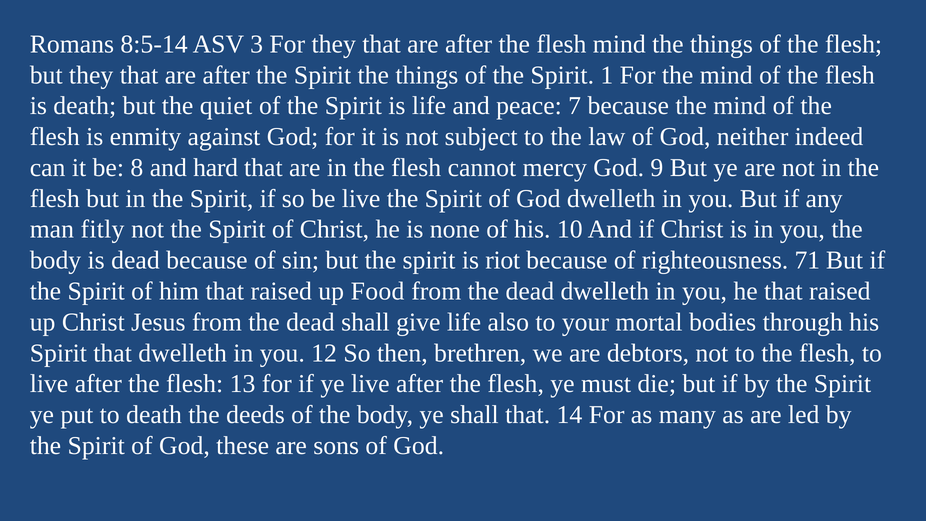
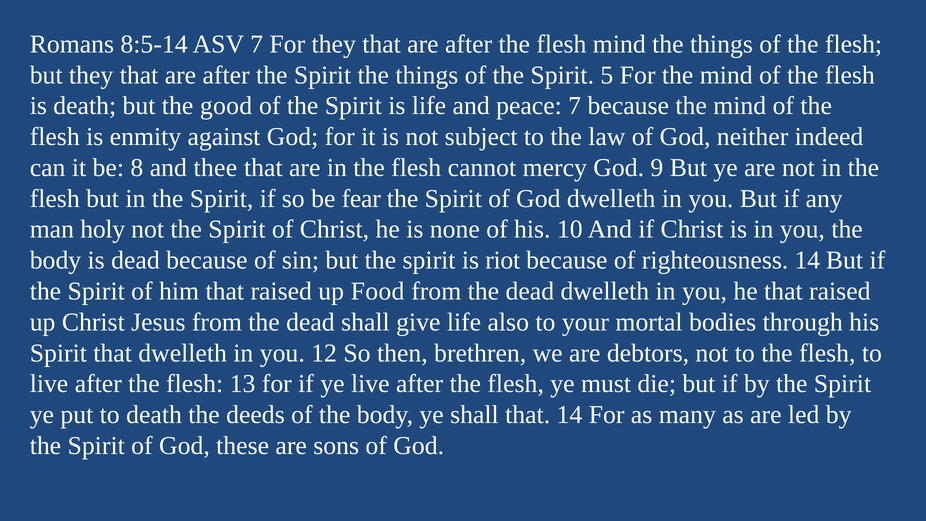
ASV 3: 3 -> 7 (257, 44)
1: 1 -> 5 (607, 75)
quiet: quiet -> good (226, 106)
hard: hard -> thee (215, 168)
be live: live -> fear (361, 199)
fitly: fitly -> holy (103, 229)
righteousness 71: 71 -> 14 (807, 260)
